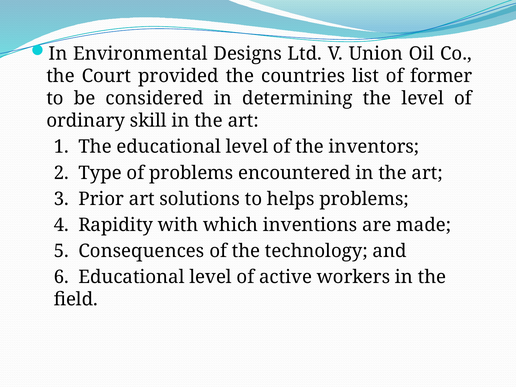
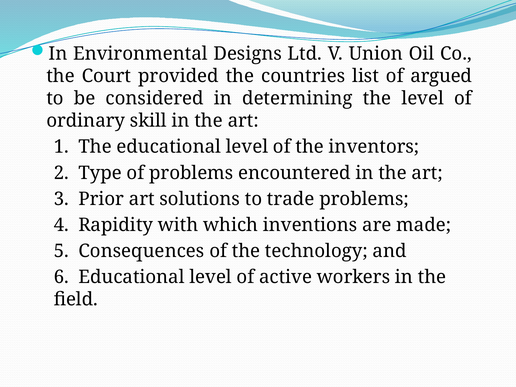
former: former -> argued (441, 76)
helps: helps -> trade (291, 199)
